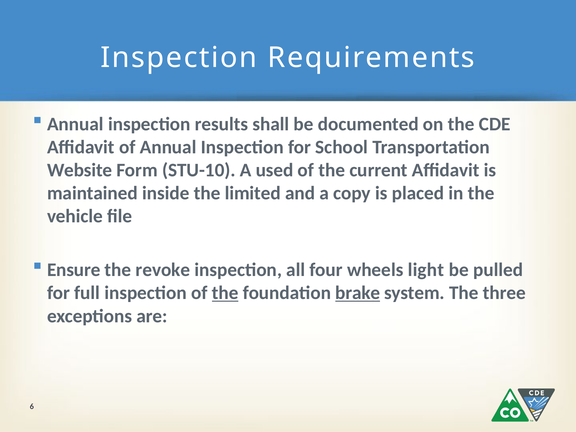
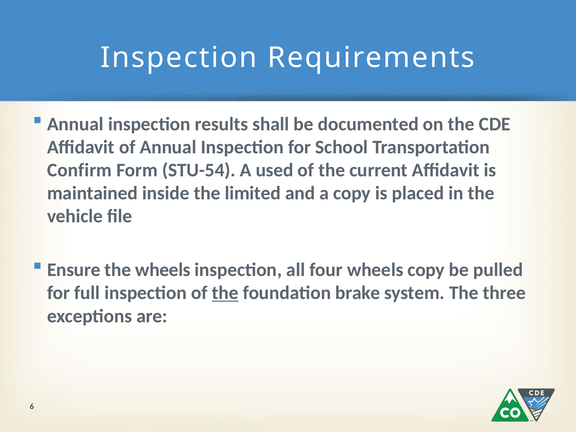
Website: Website -> Confirm (79, 170)
STU-10: STU-10 -> STU-54 (199, 170)
the revoke: revoke -> wheels (163, 270)
wheels light: light -> copy (426, 270)
brake underline: present -> none (358, 293)
